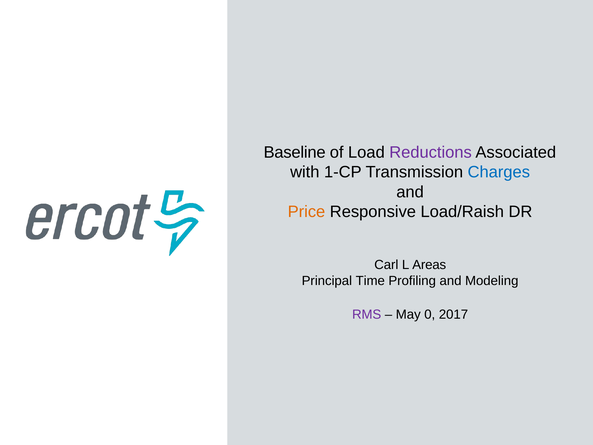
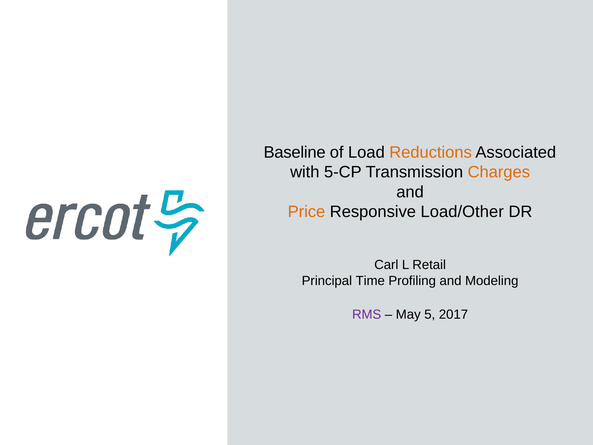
Reductions colour: purple -> orange (431, 152)
1-CP: 1-CP -> 5-CP (343, 172)
Charges colour: blue -> orange (499, 172)
Load/Raish: Load/Raish -> Load/Other (462, 212)
Areas: Areas -> Retail (429, 265)
0: 0 -> 5 (430, 314)
